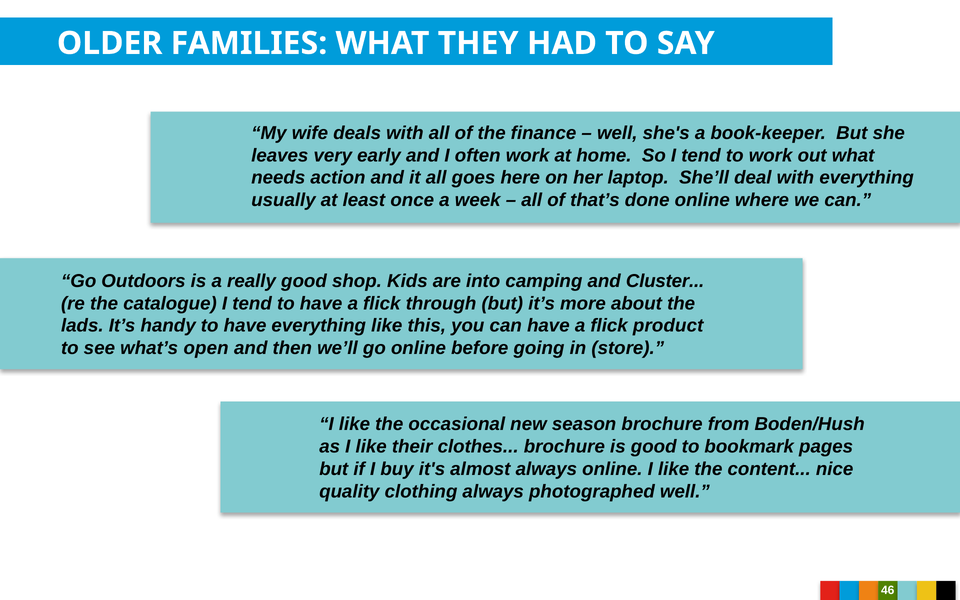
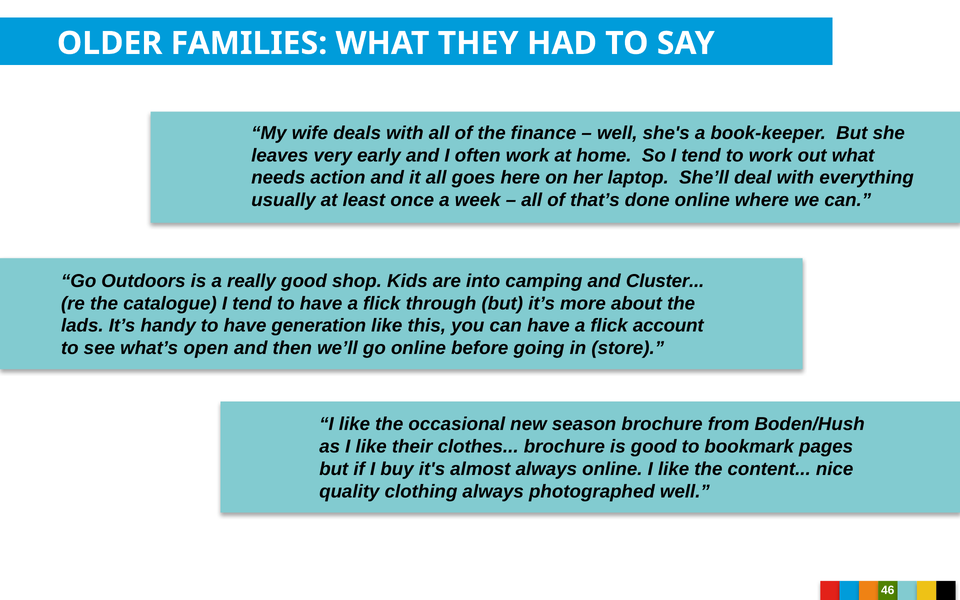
have everything: everything -> generation (319, 326)
product: product -> account (668, 326)
